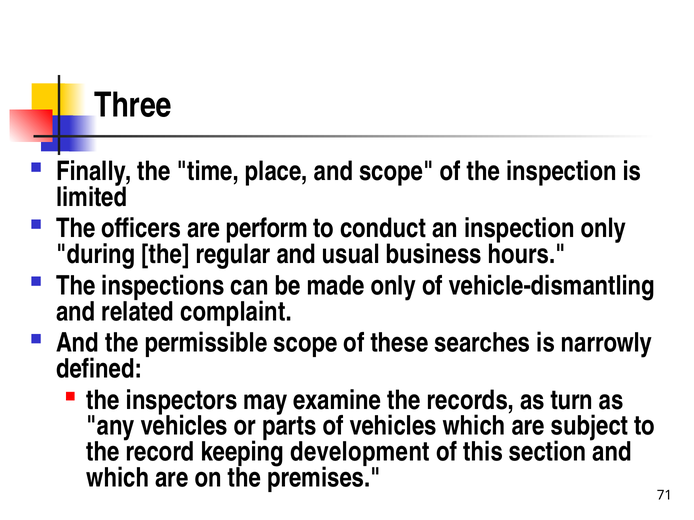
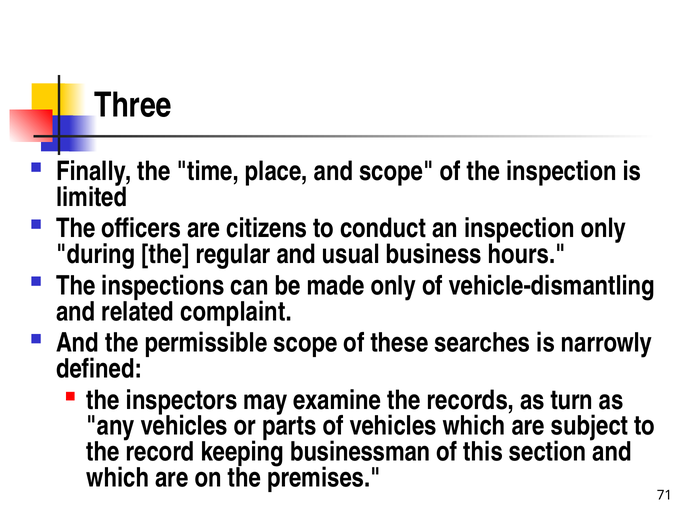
perform: perform -> citizens (267, 229)
development: development -> businessman (360, 452)
